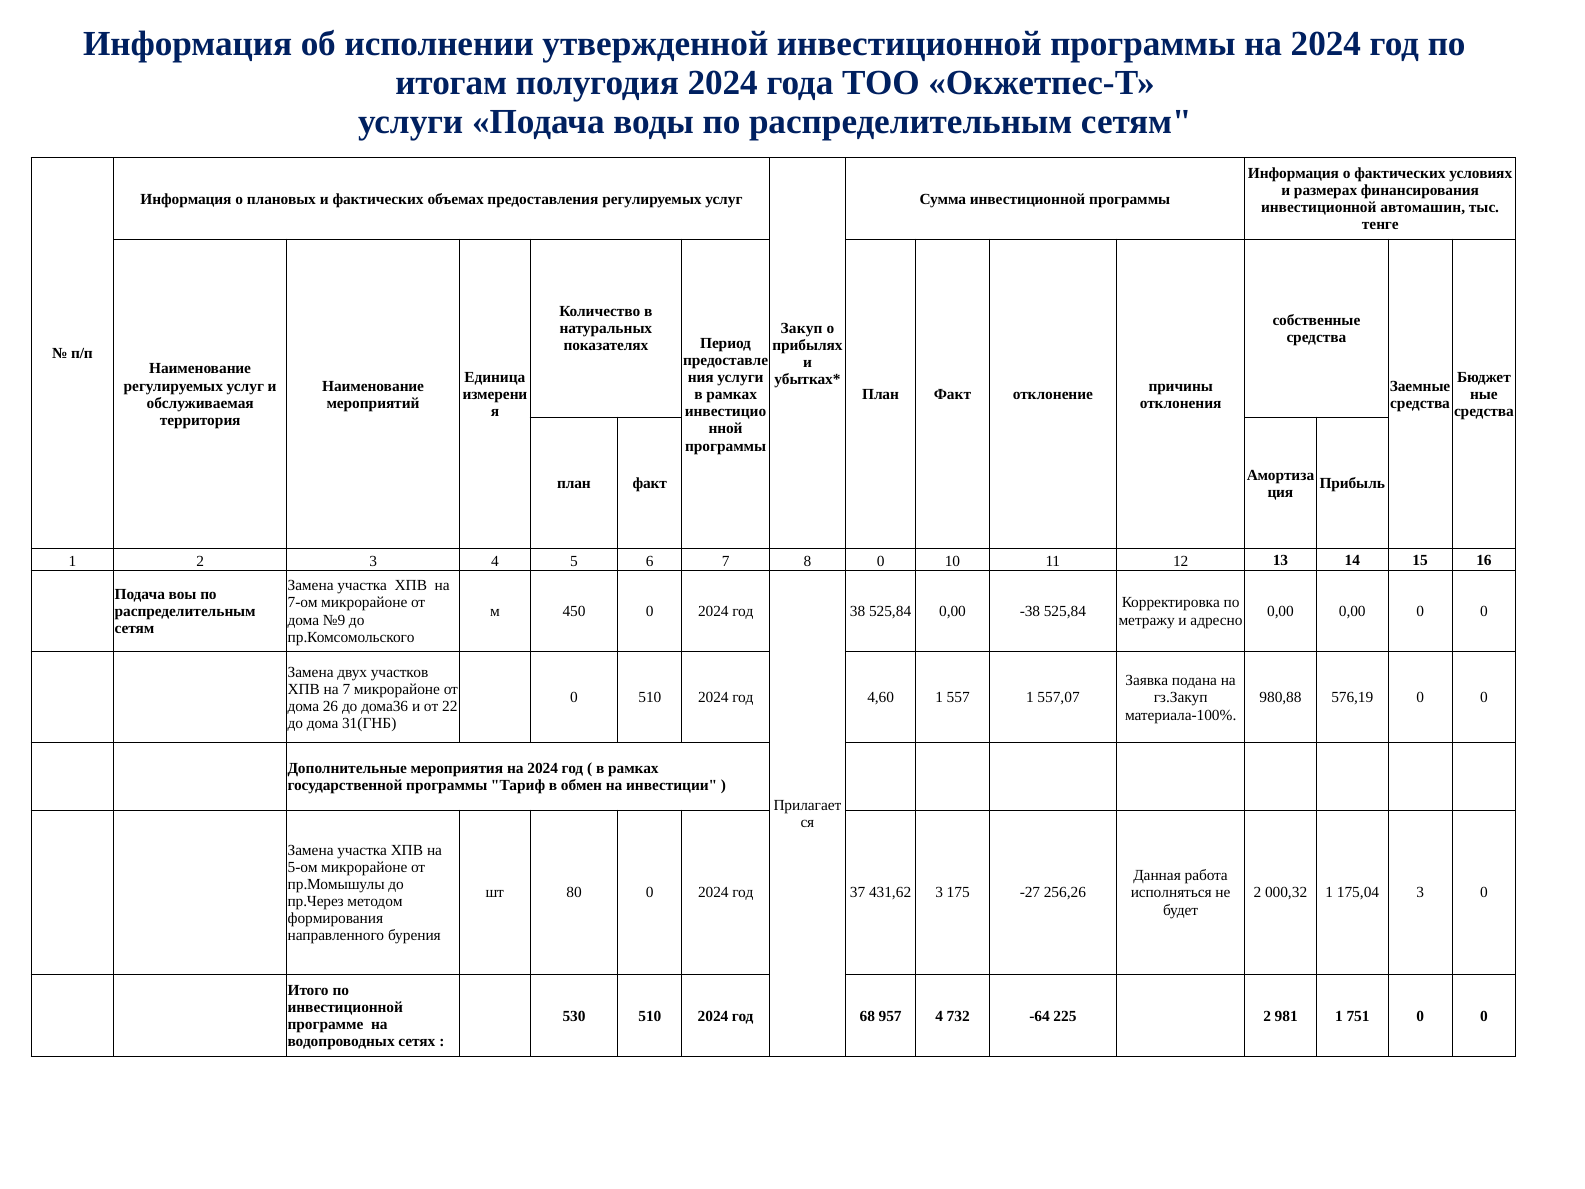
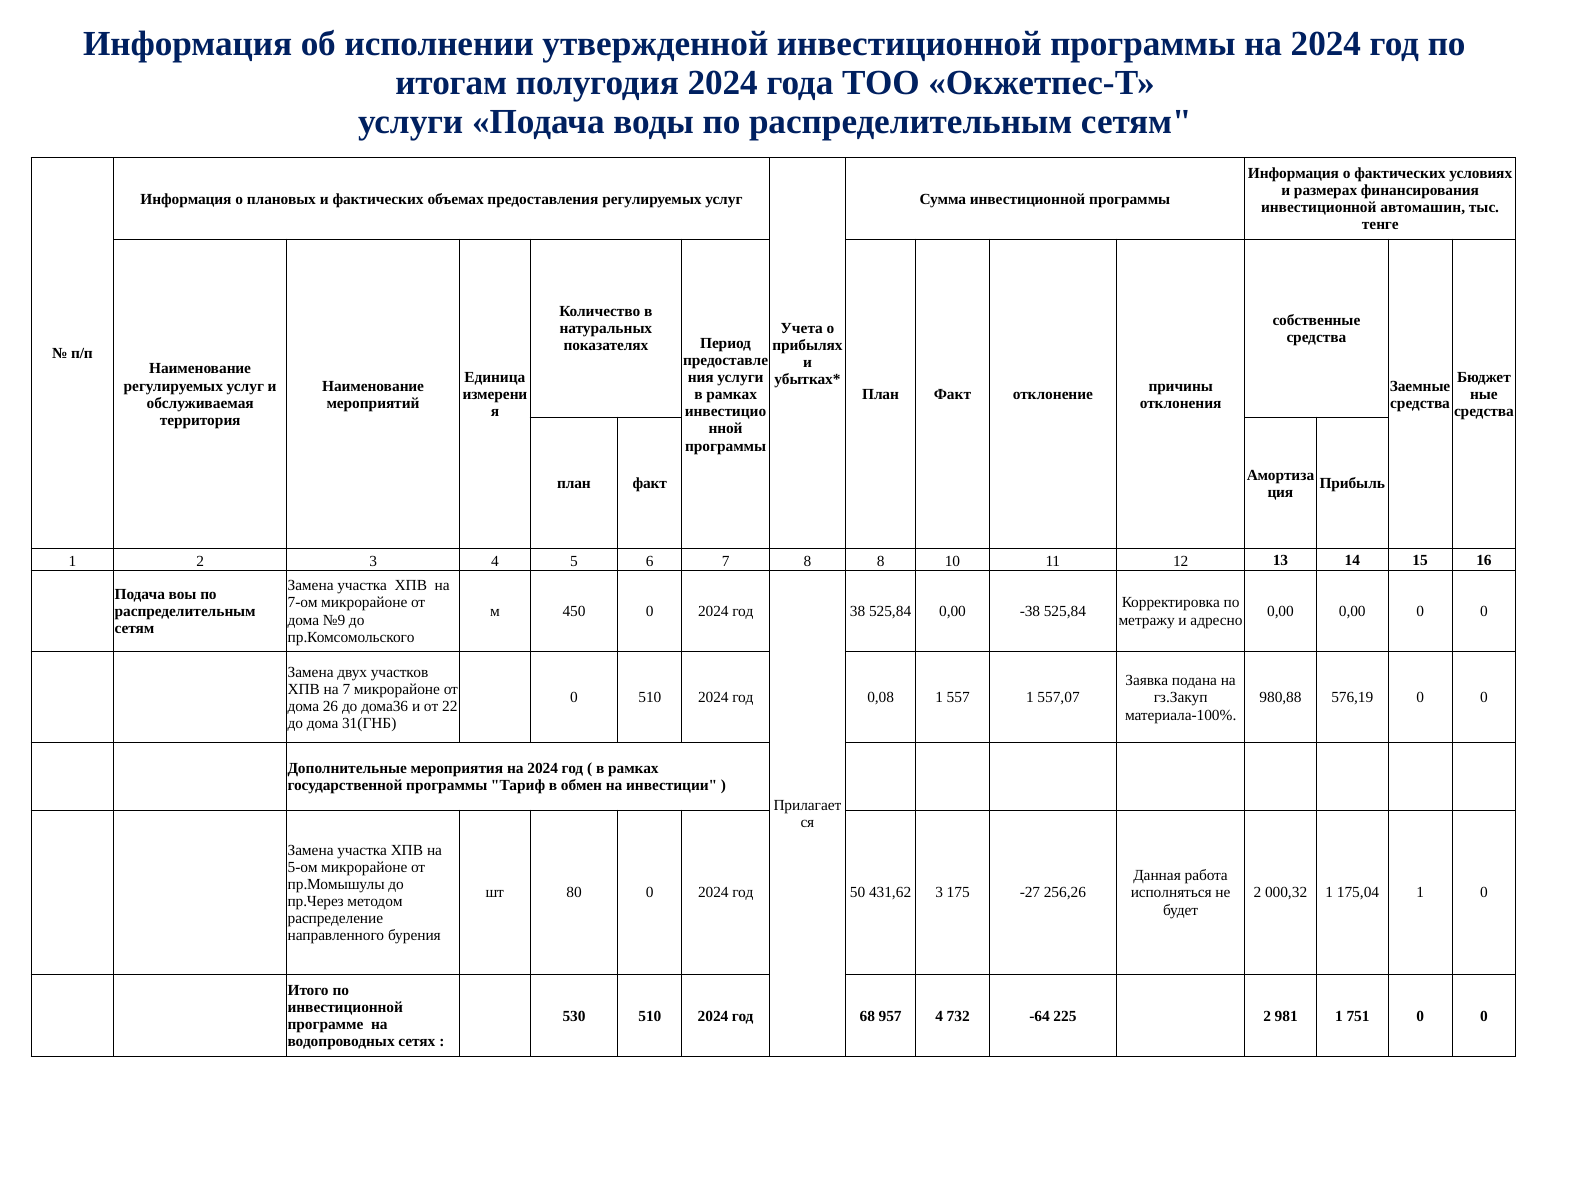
Закуп: Закуп -> Учета (802, 328)
8 0: 0 -> 8 (881, 561)
4,60: 4,60 -> 0,08 (881, 698)
37: 37 -> 50 (858, 893)
175,04 3: 3 -> 1 (1420, 893)
формирования: формирования -> распределение (335, 918)
